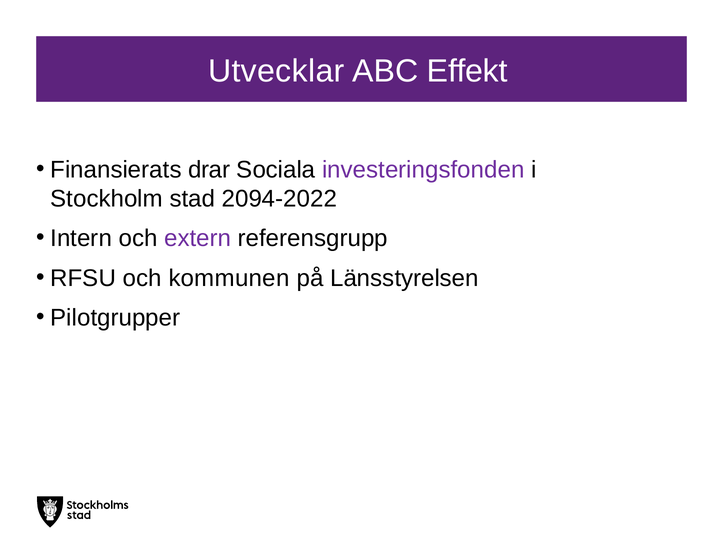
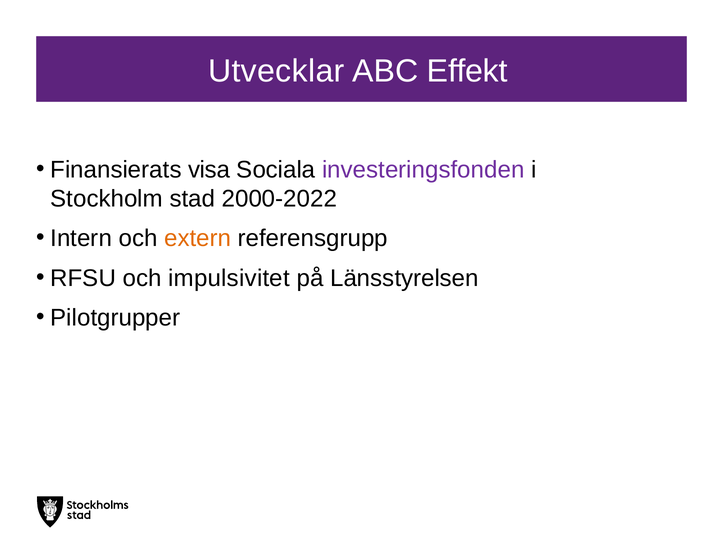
drar: drar -> visa (209, 170)
2094-2022: 2094-2022 -> 2000-2022 (279, 199)
extern colour: purple -> orange (198, 238)
kommunen: kommunen -> impulsivitet (229, 278)
